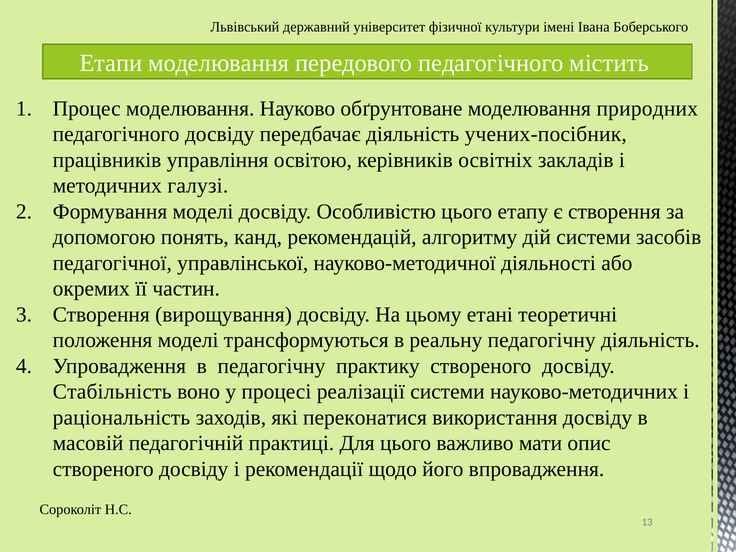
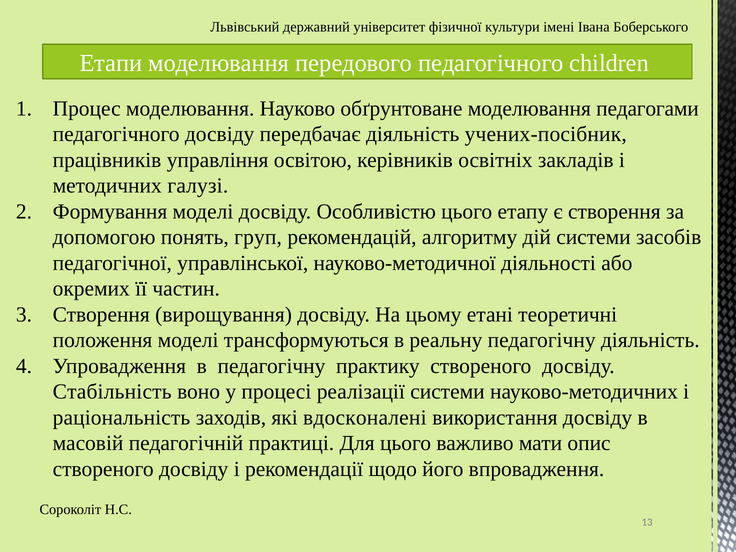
містить: містить -> children (609, 63)
природних: природних -> педагогами (647, 109)
канд: канд -> груп (258, 237)
переконатися: переконатися -> вдосконалені (365, 418)
